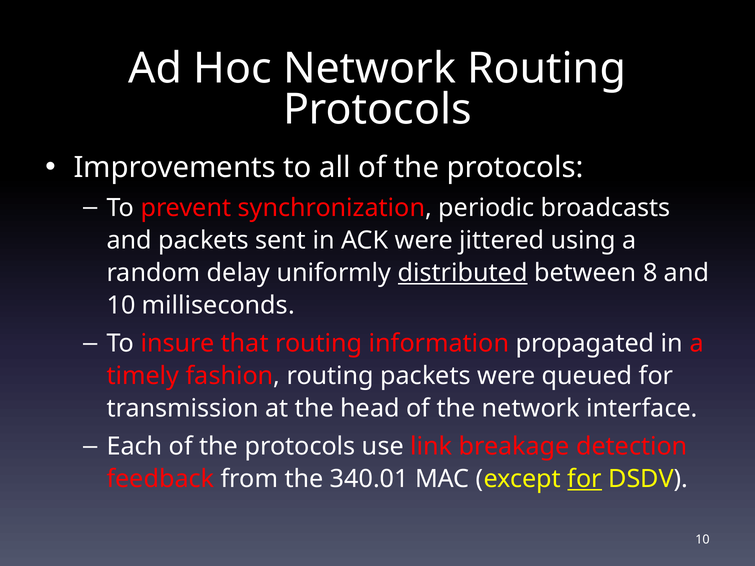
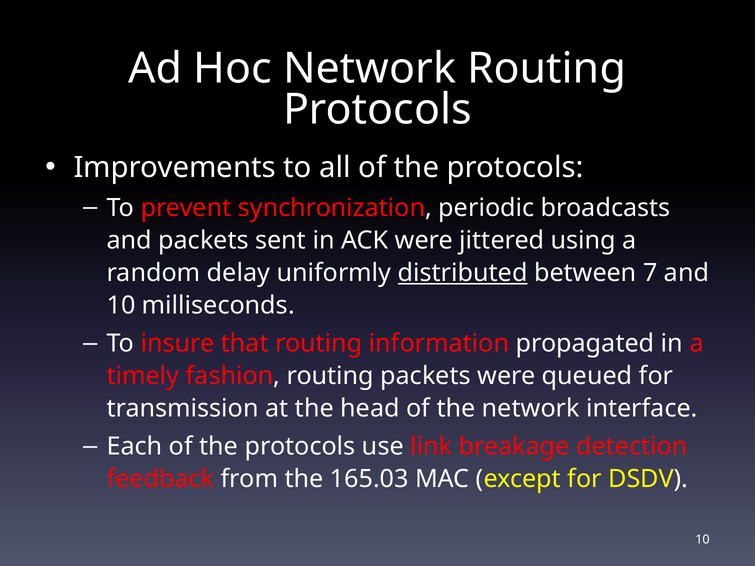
8: 8 -> 7 (650, 273)
340.01: 340.01 -> 165.03 (369, 479)
for underline: present -> none (585, 479)
